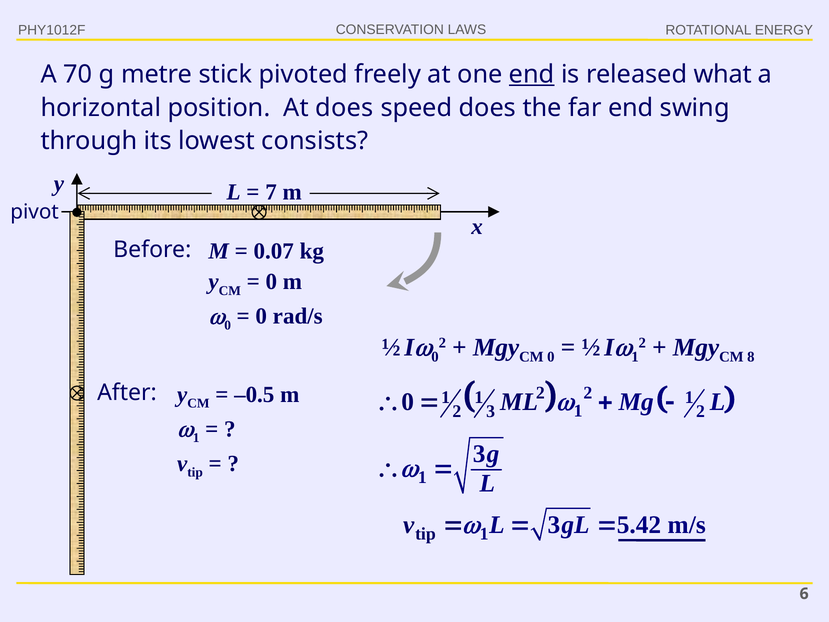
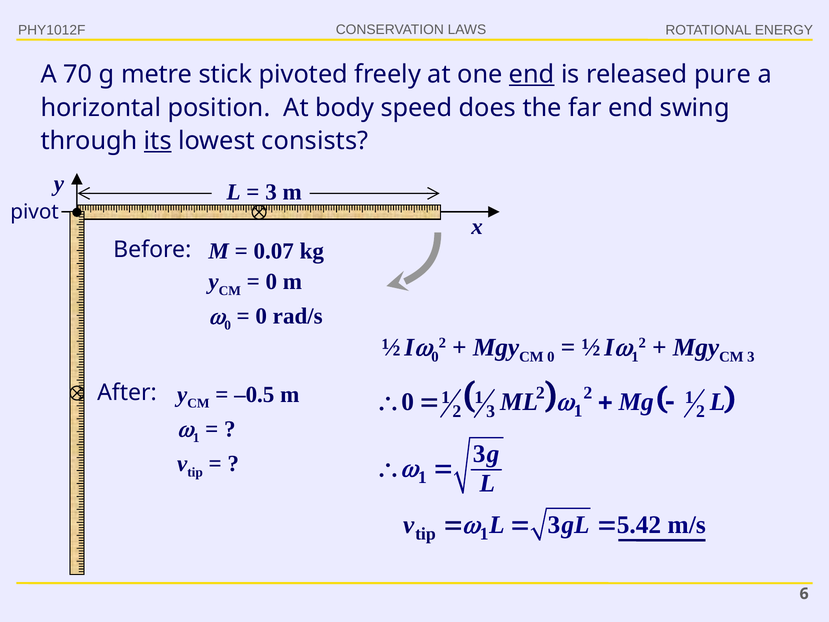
what: what -> pure (722, 74)
At does: does -> body (345, 108)
its underline: none -> present (158, 141)
7: 7 -> 3 (271, 192)
8: 8 -> 3 (751, 357)
